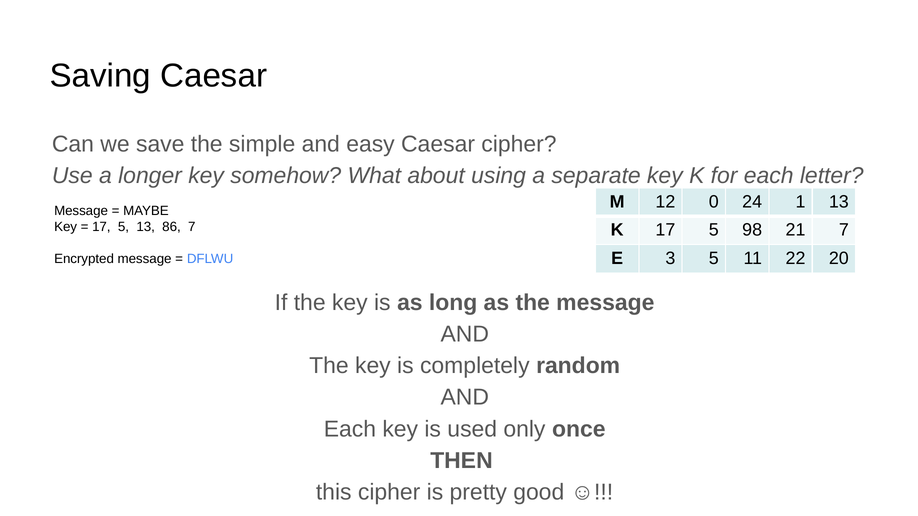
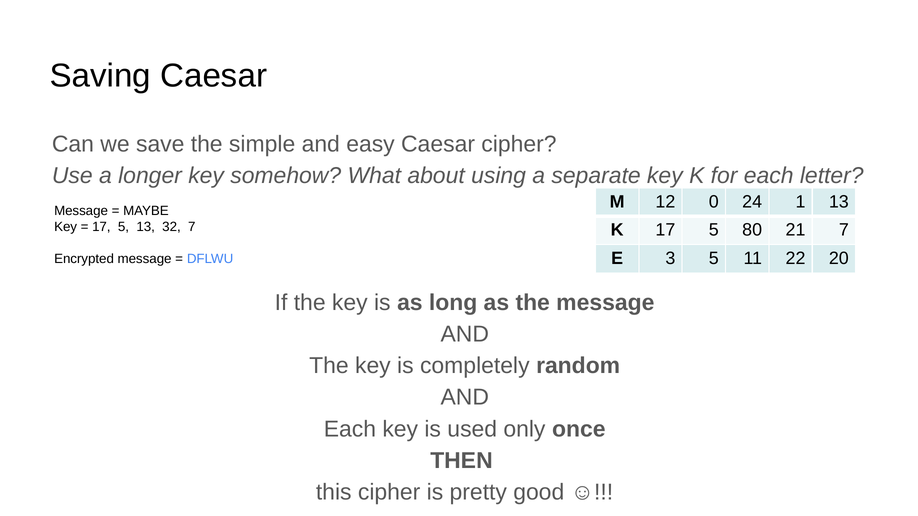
86: 86 -> 32 (172, 227)
98: 98 -> 80 (752, 230)
